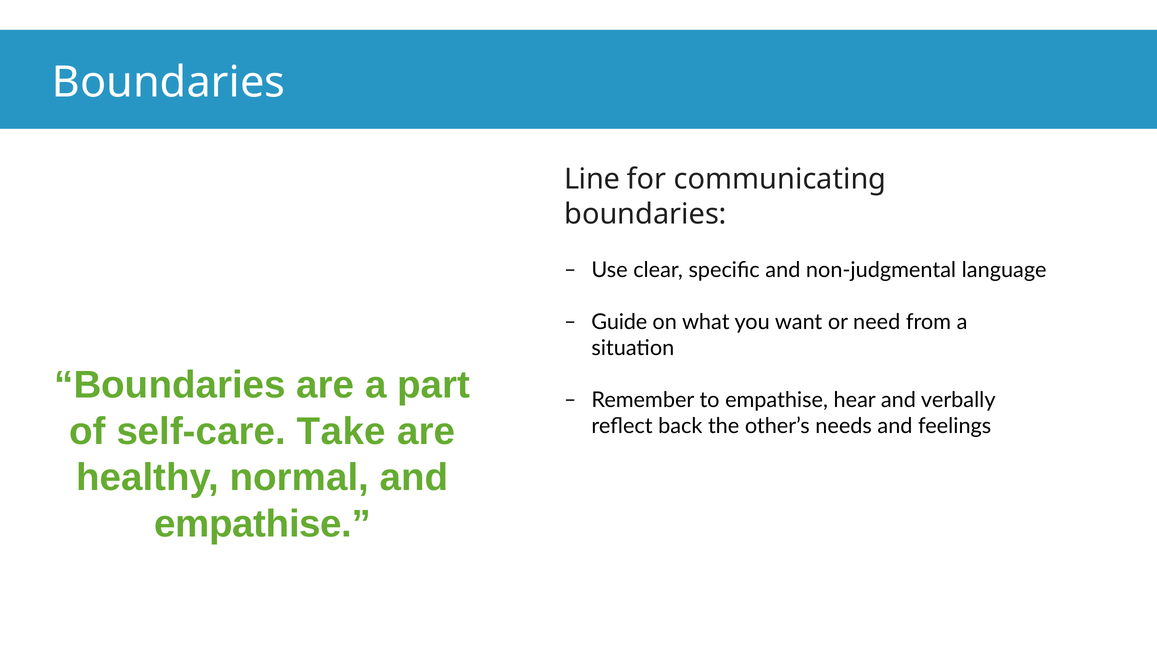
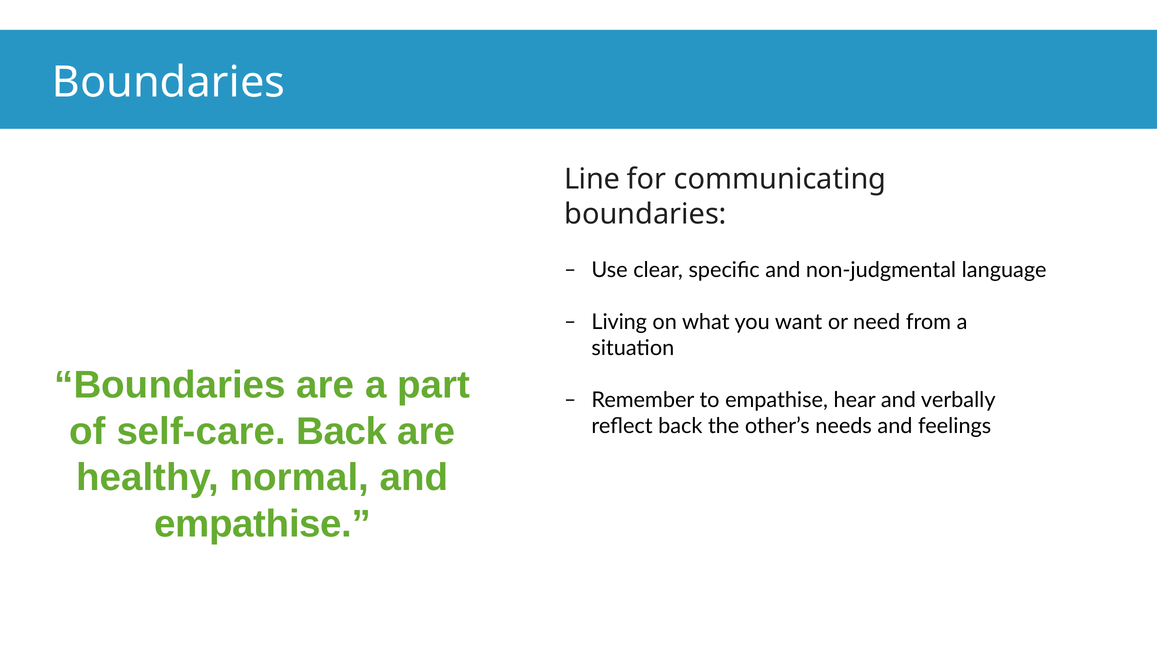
Guide: Guide -> Living (619, 322)
self-care Take: Take -> Back (342, 431)
